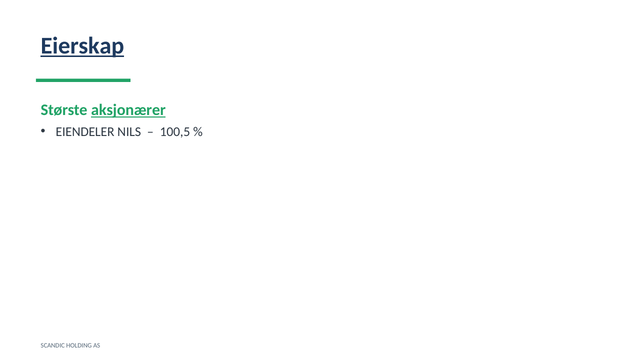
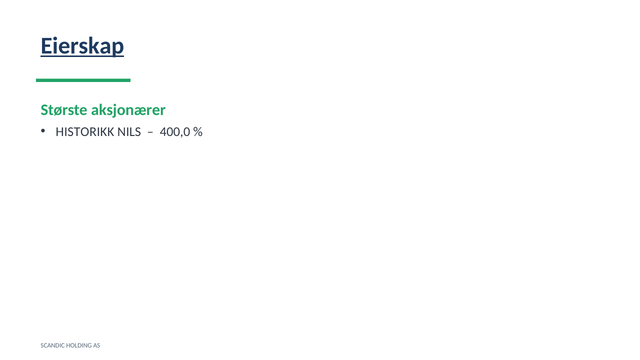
aksjonærer underline: present -> none (128, 110)
EIENDELER: EIENDELER -> HISTORIKK (85, 132)
100,5: 100,5 -> 400,0 (175, 132)
